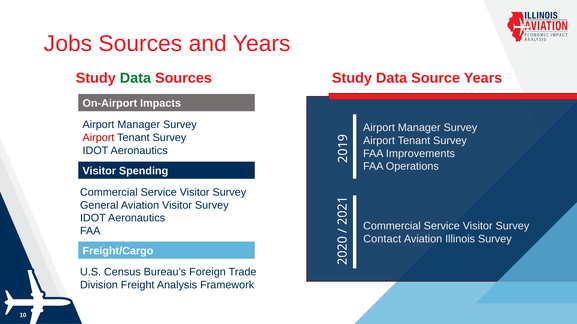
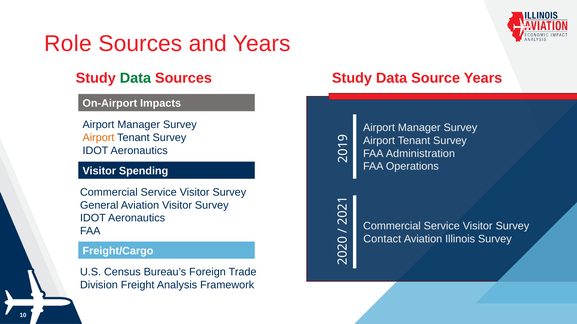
Jobs: Jobs -> Role (68, 44)
Airport colour: red -> orange (98, 138)
Improvements: Improvements -> Administration (420, 154)
